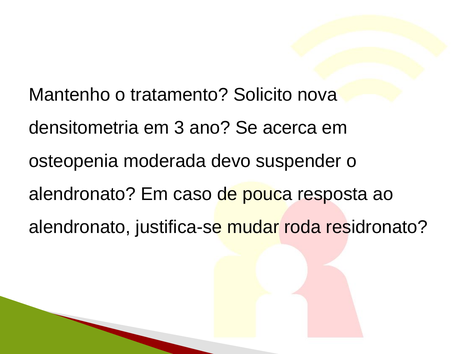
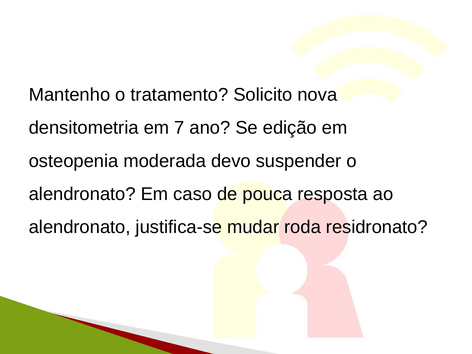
3: 3 -> 7 (179, 128)
acerca: acerca -> edição (290, 128)
